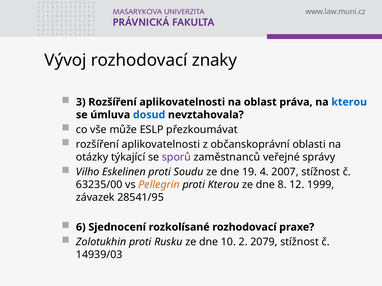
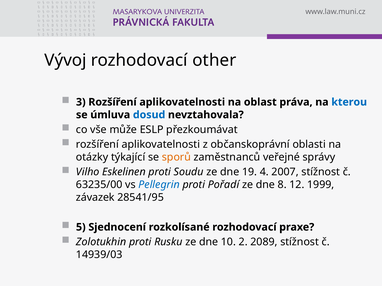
znaky: znaky -> other (214, 60)
sporů colour: purple -> orange (176, 157)
Pellegrin colour: orange -> blue (159, 185)
proti Kterou: Kterou -> Pořadí (223, 185)
6: 6 -> 5 (81, 227)
2079: 2079 -> 2089 (264, 242)
